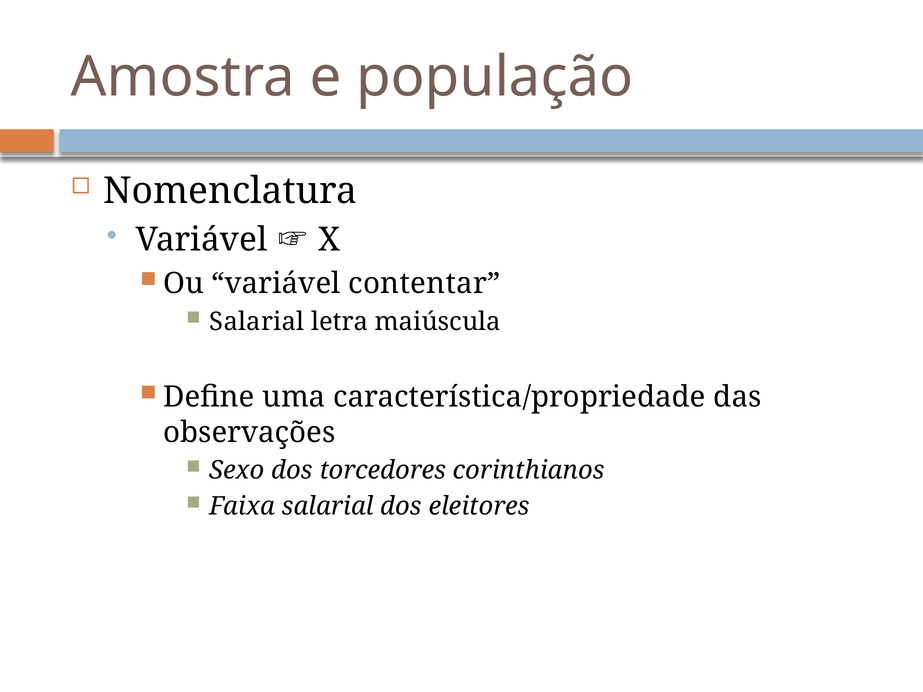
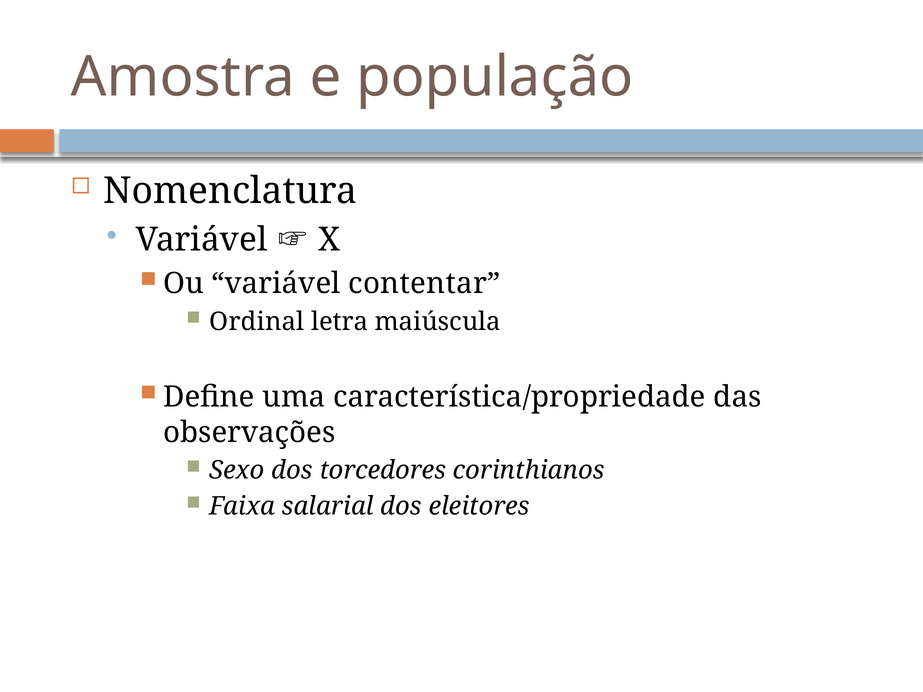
Salarial: Salarial -> Ordinal (257, 322)
